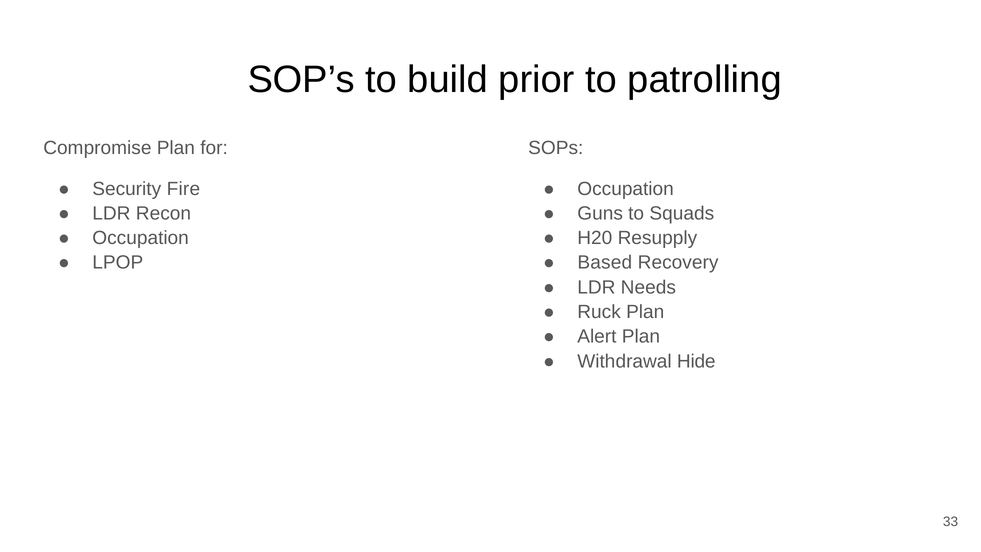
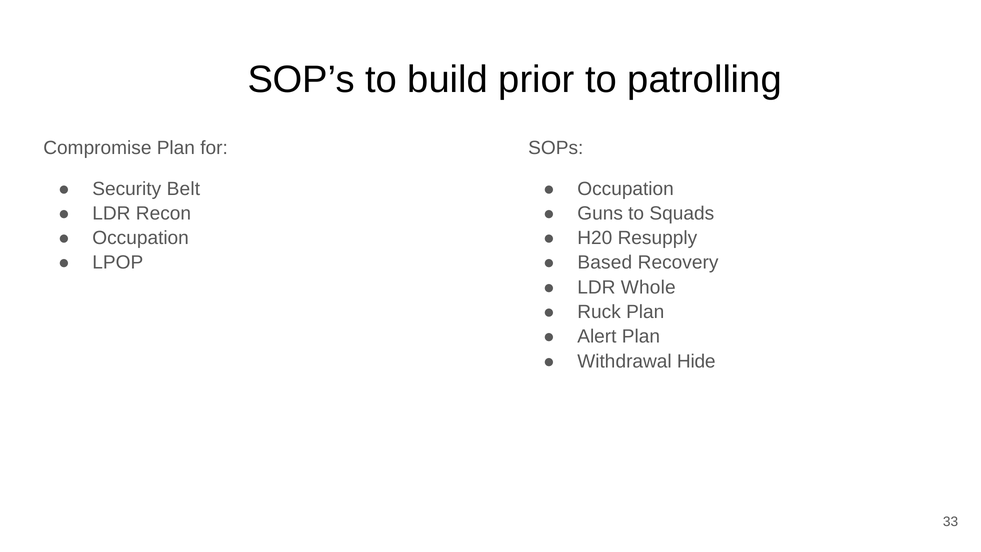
Fire: Fire -> Belt (183, 189)
Needs: Needs -> Whole (648, 287)
